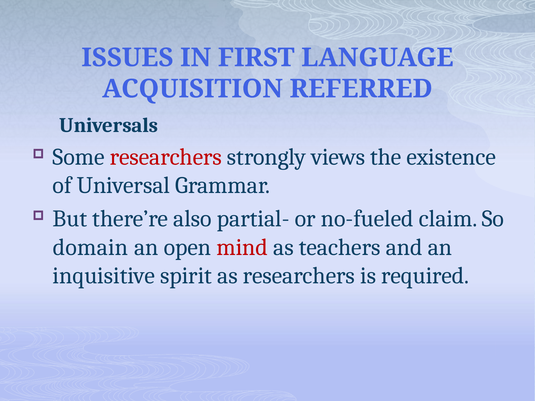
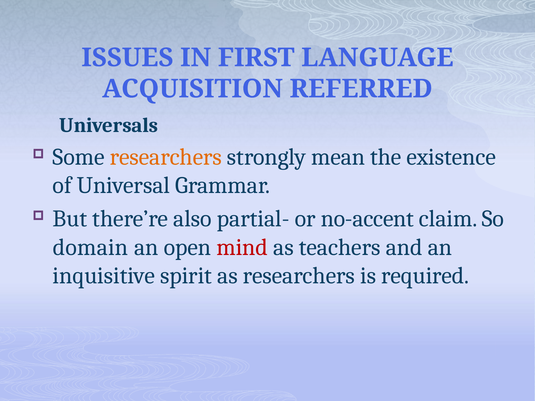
researchers colour: red -> orange (166, 157)
views: views -> mean (338, 157)
no-fueled: no-fueled -> no-accent (367, 219)
